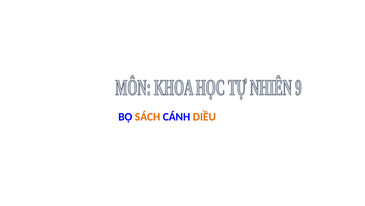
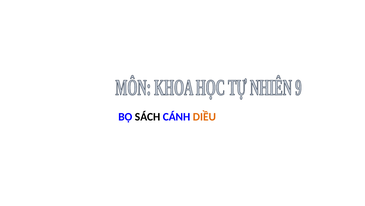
SÁCH colour: orange -> black (148, 116)
